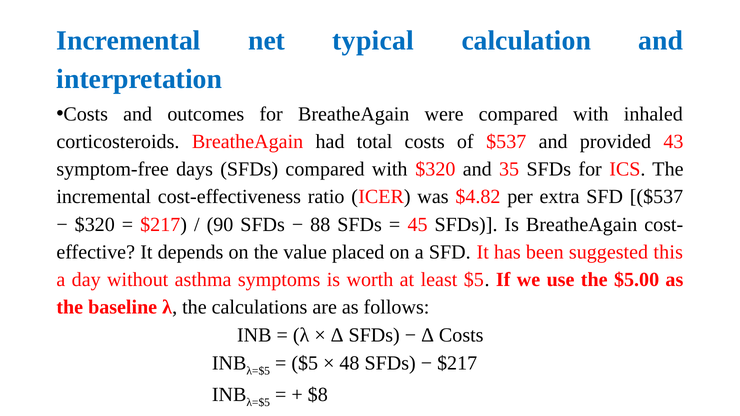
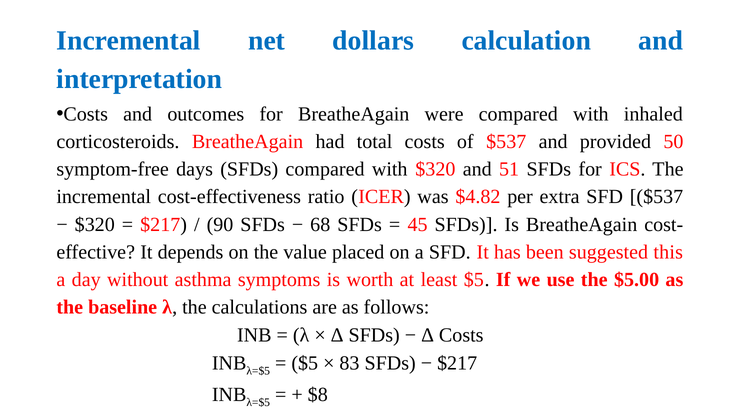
typical: typical -> dollars (373, 41)
43: 43 -> 50 (673, 142)
35: 35 -> 51 (509, 169)
88: 88 -> 68 (320, 225)
48: 48 -> 83 (349, 363)
